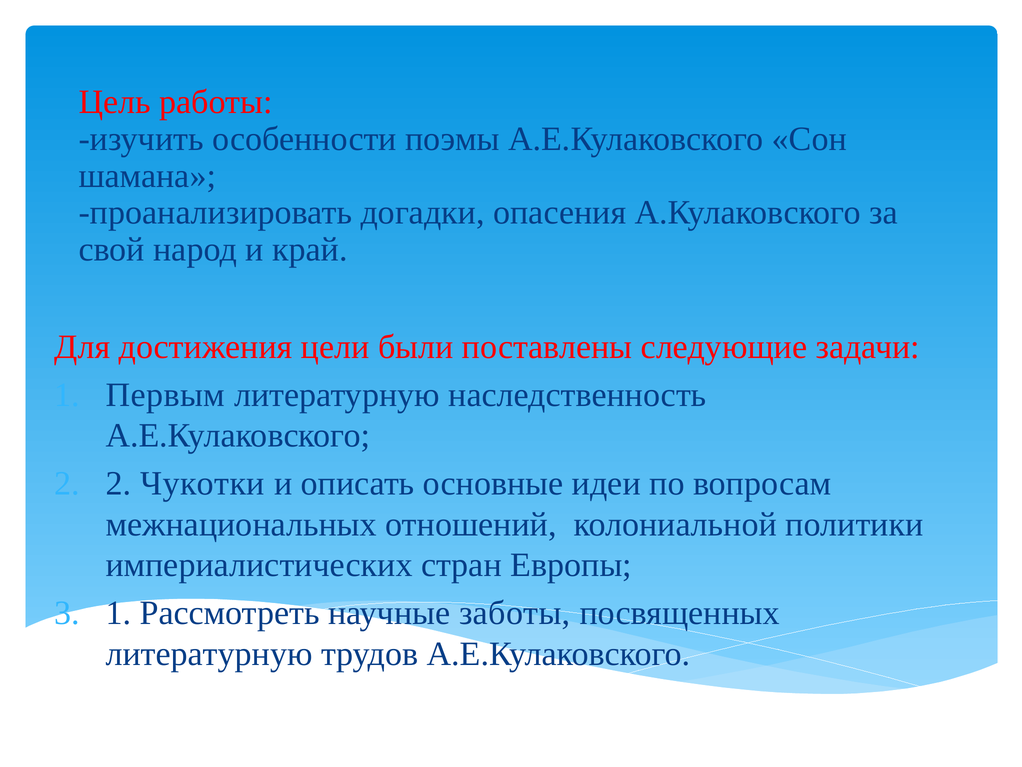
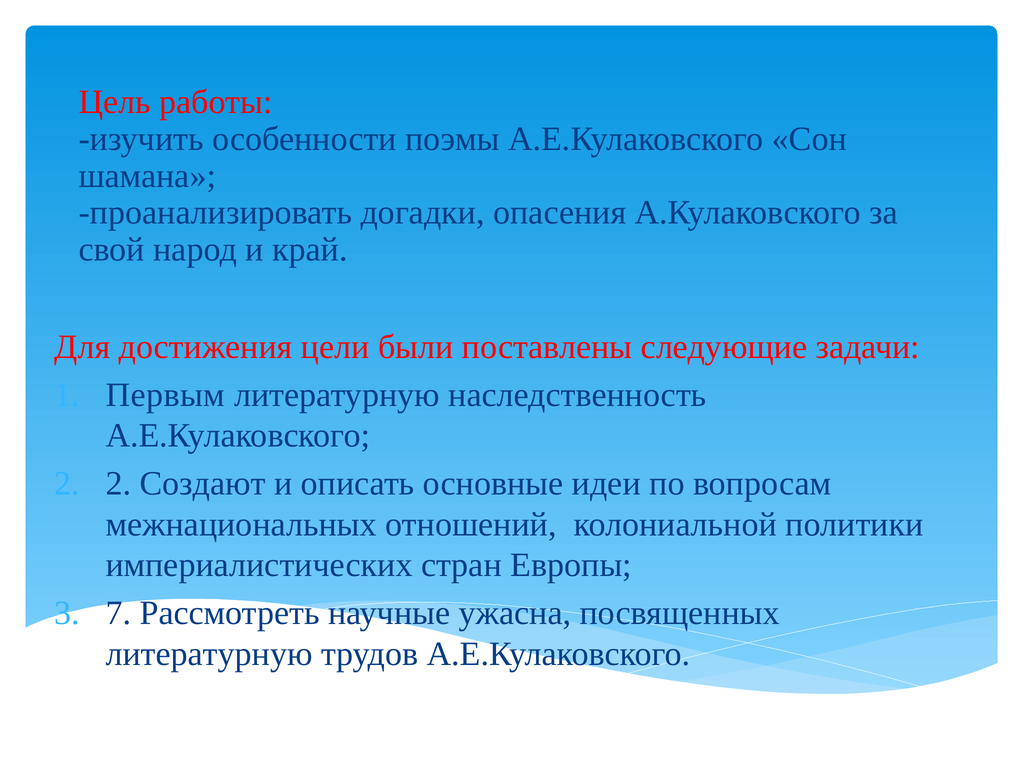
Чукотки: Чукотки -> Создают (203, 483)
3 1: 1 -> 7 (118, 612)
заботы: заботы -> ужасна (515, 612)
